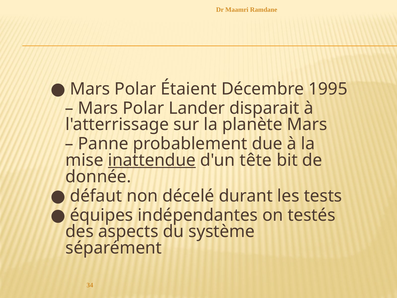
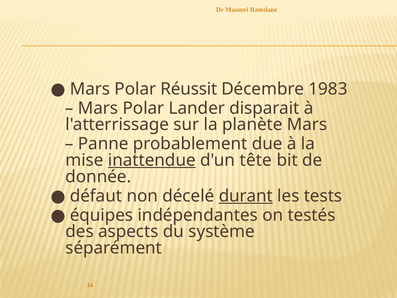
Étaient: Étaient -> Réussit (189, 89)
1995: 1995 -> 1983 (328, 89)
durant underline: none -> present (246, 196)
